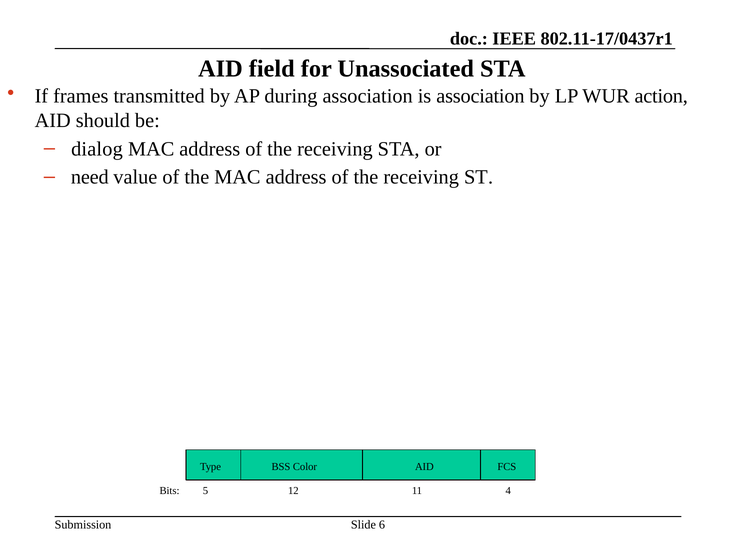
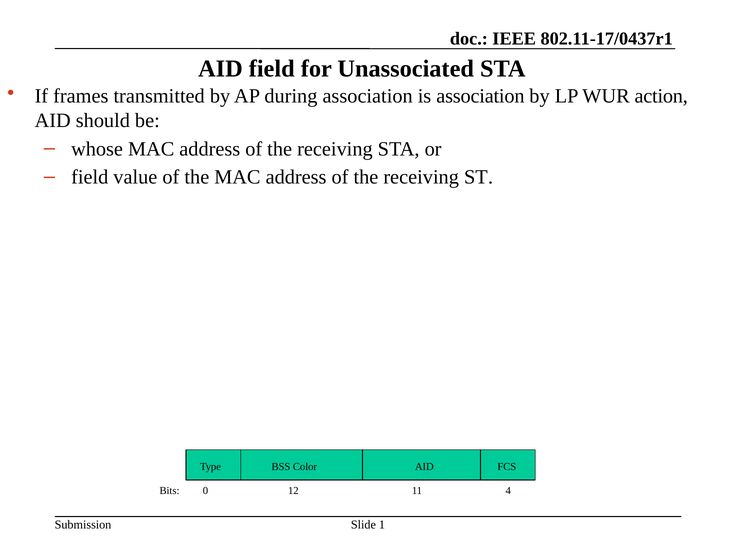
dialog: dialog -> whose (97, 149)
need: need -> field (90, 177)
5: 5 -> 0 (206, 491)
6: 6 -> 1 (382, 525)
